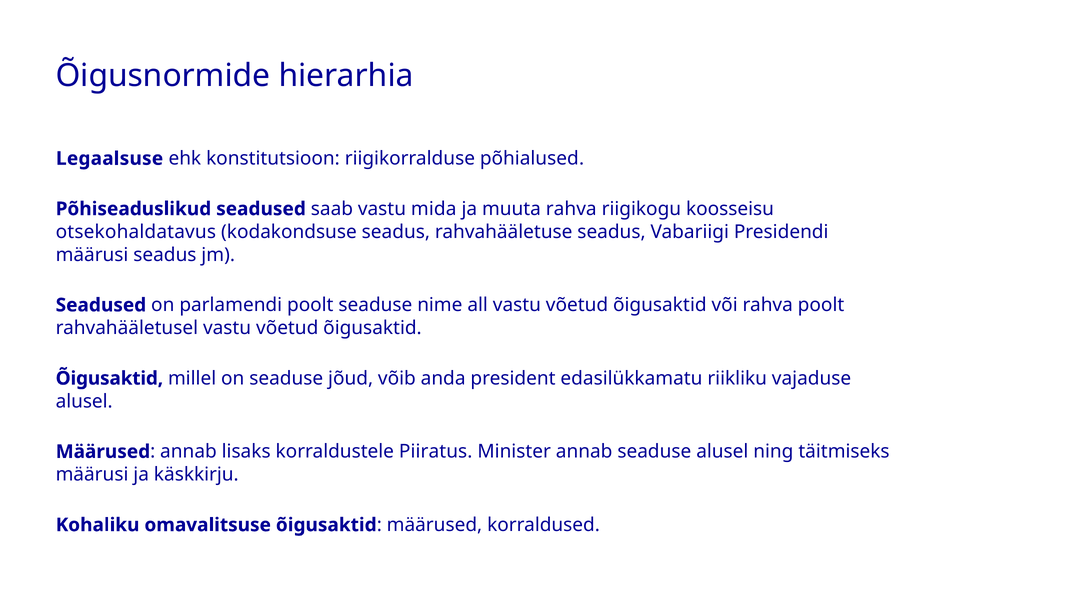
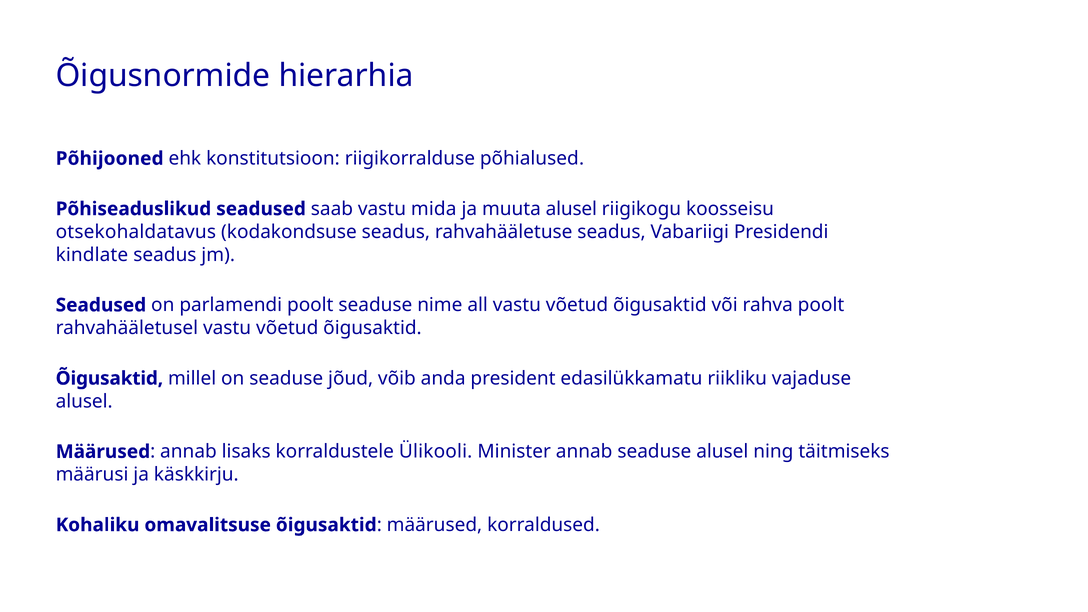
Legaalsuse: Legaalsuse -> Põhijooned (110, 159)
muuta rahva: rahva -> alusel (571, 209)
määrusi: määrusi -> kindlate (92, 255)
Piiratus: Piiratus -> Ülikooli (436, 452)
